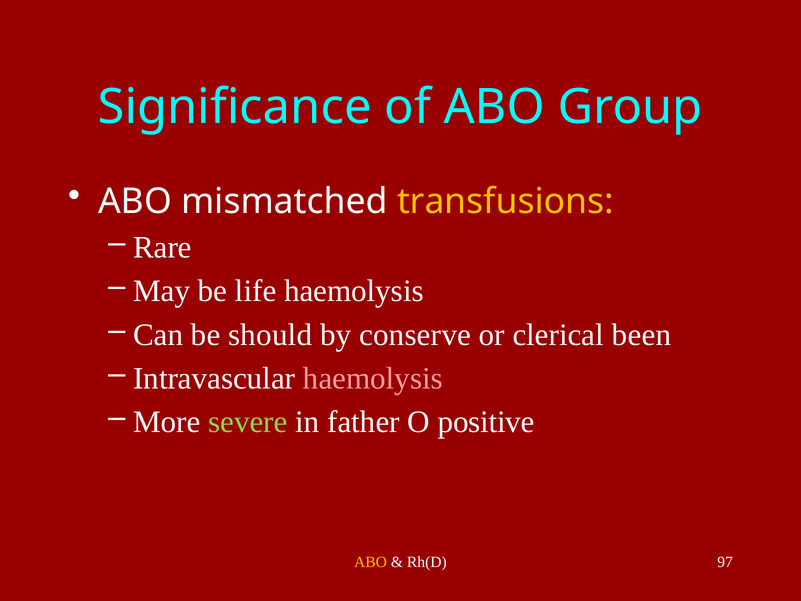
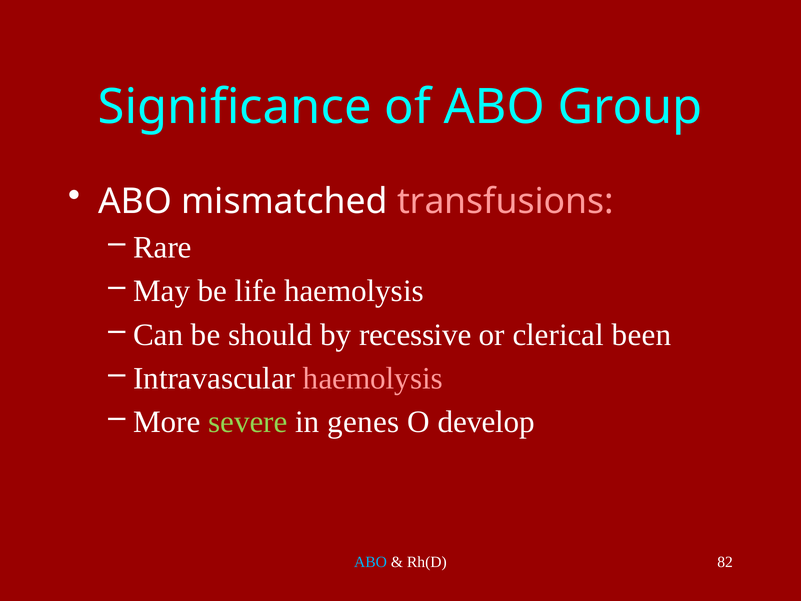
transfusions colour: yellow -> pink (505, 201)
conserve: conserve -> recessive (415, 335)
father: father -> genes (363, 422)
positive: positive -> develop (486, 422)
ABO colour: yellow -> light blue (371, 562)
97: 97 -> 82 (725, 562)
